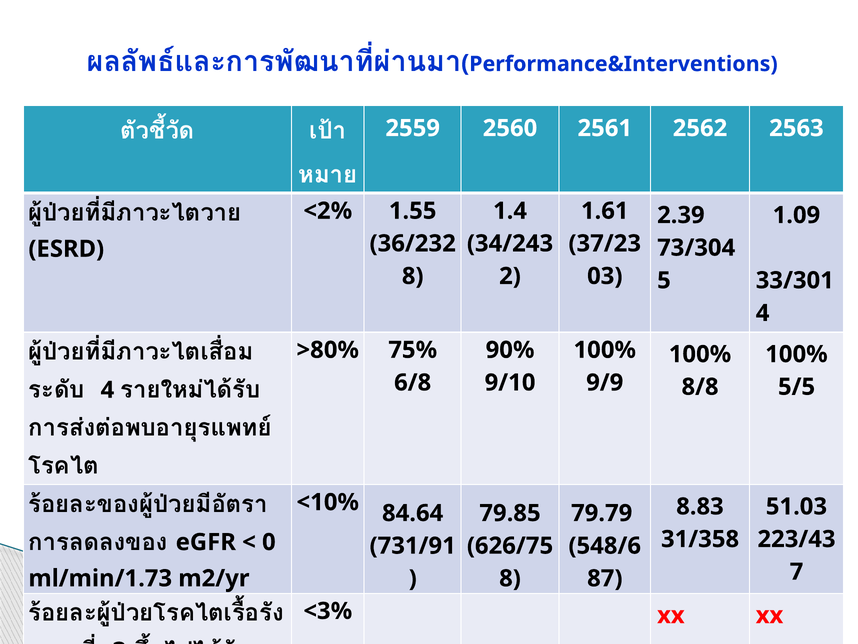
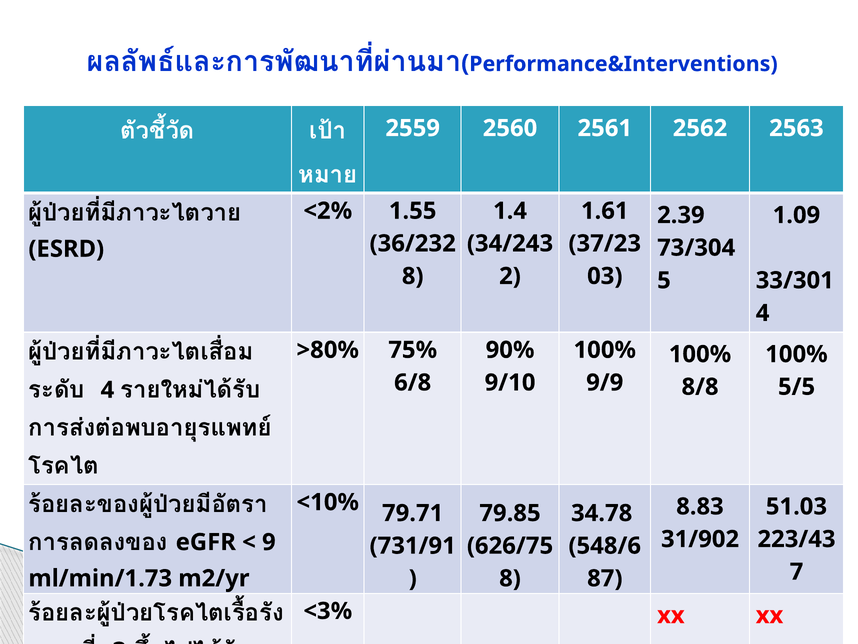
84.64: 84.64 -> 79.71 (413, 513)
79.79: 79.79 -> 34.78 (602, 513)
31/358: 31/358 -> 31/902 (700, 539)
0: 0 -> 9 (269, 542)
